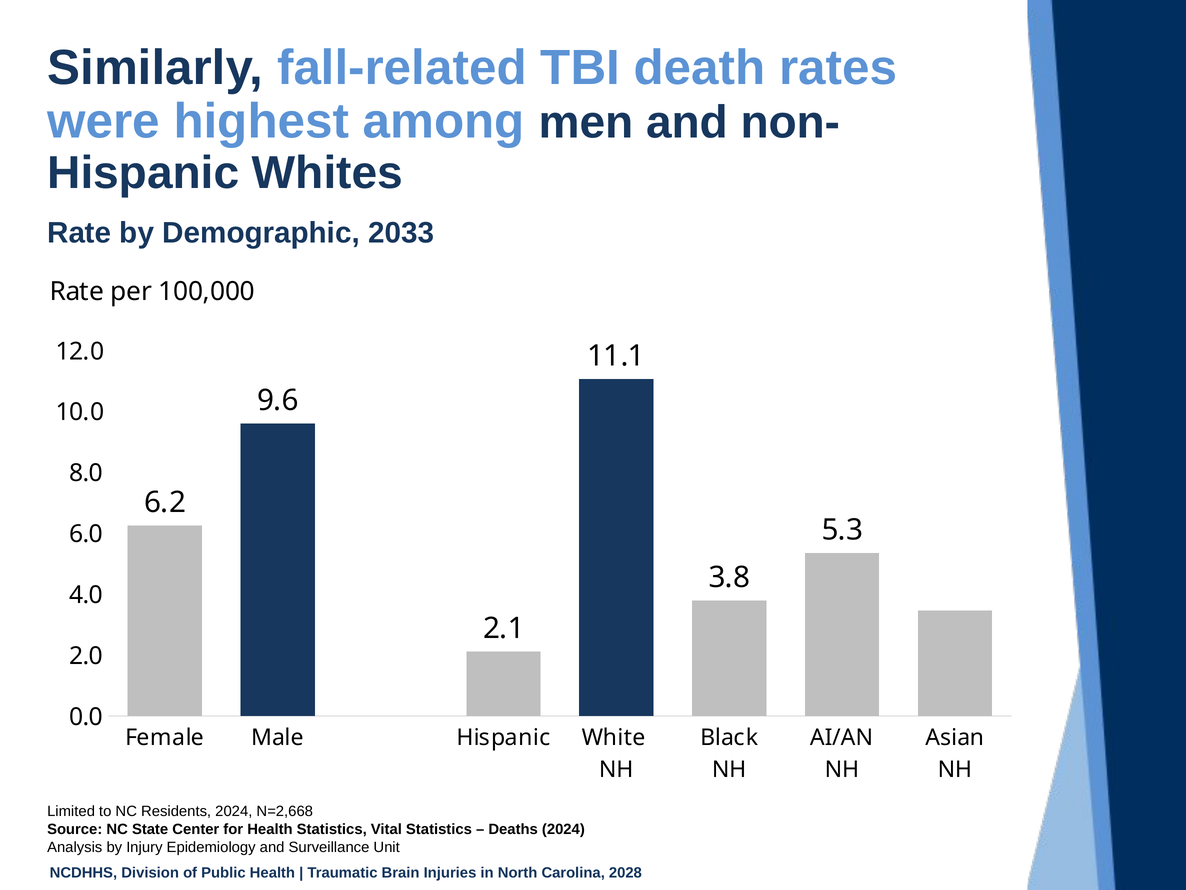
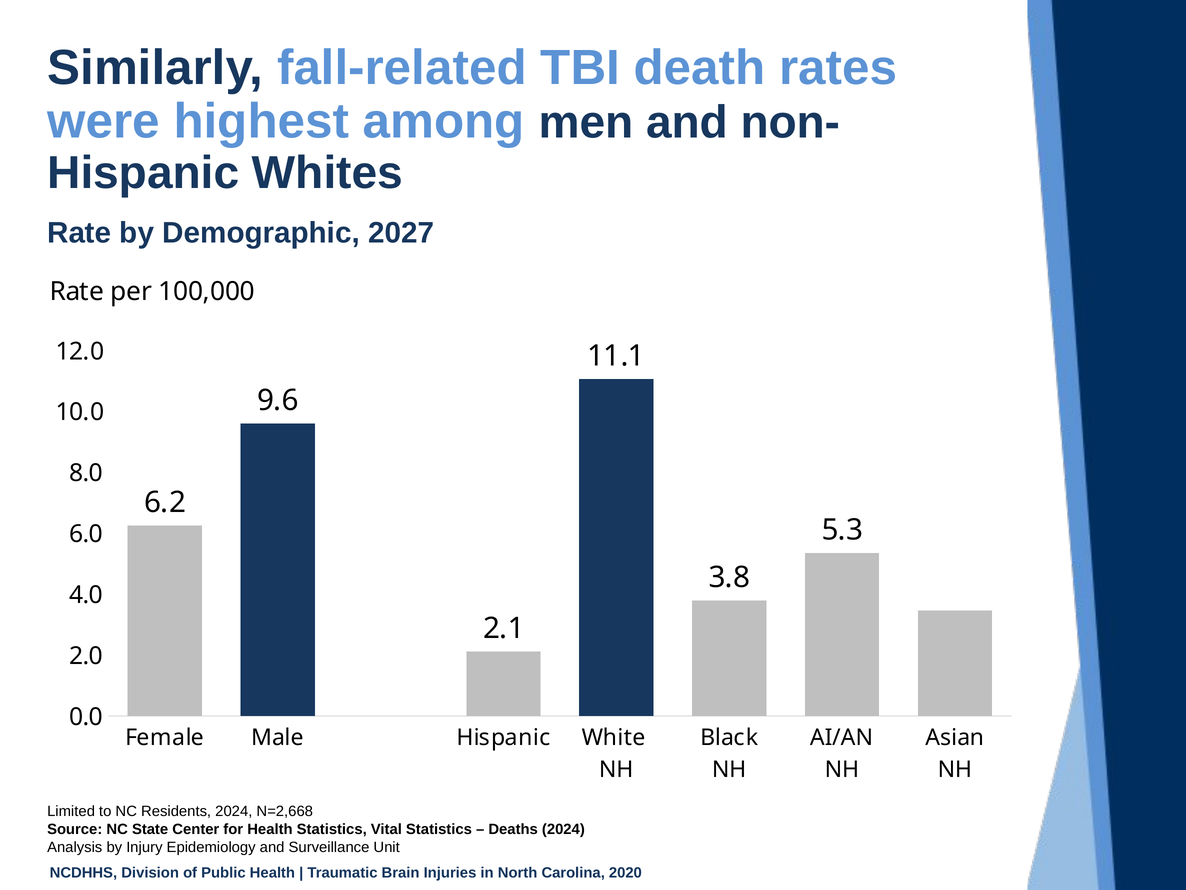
2033: 2033 -> 2027 (401, 233)
2028: 2028 -> 2020 (625, 872)
